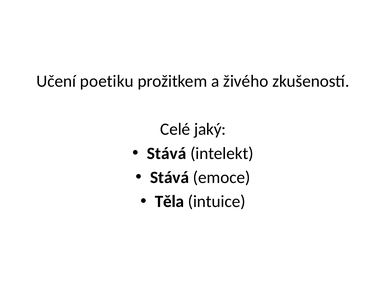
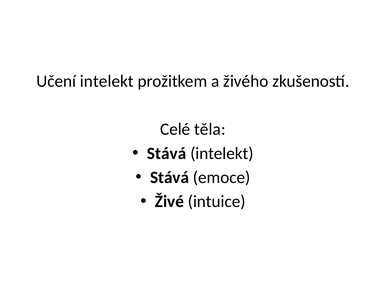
Učení poetiku: poetiku -> intelekt (107, 81)
jaký: jaký -> těla (210, 129)
Těla: Těla -> Živé (169, 201)
